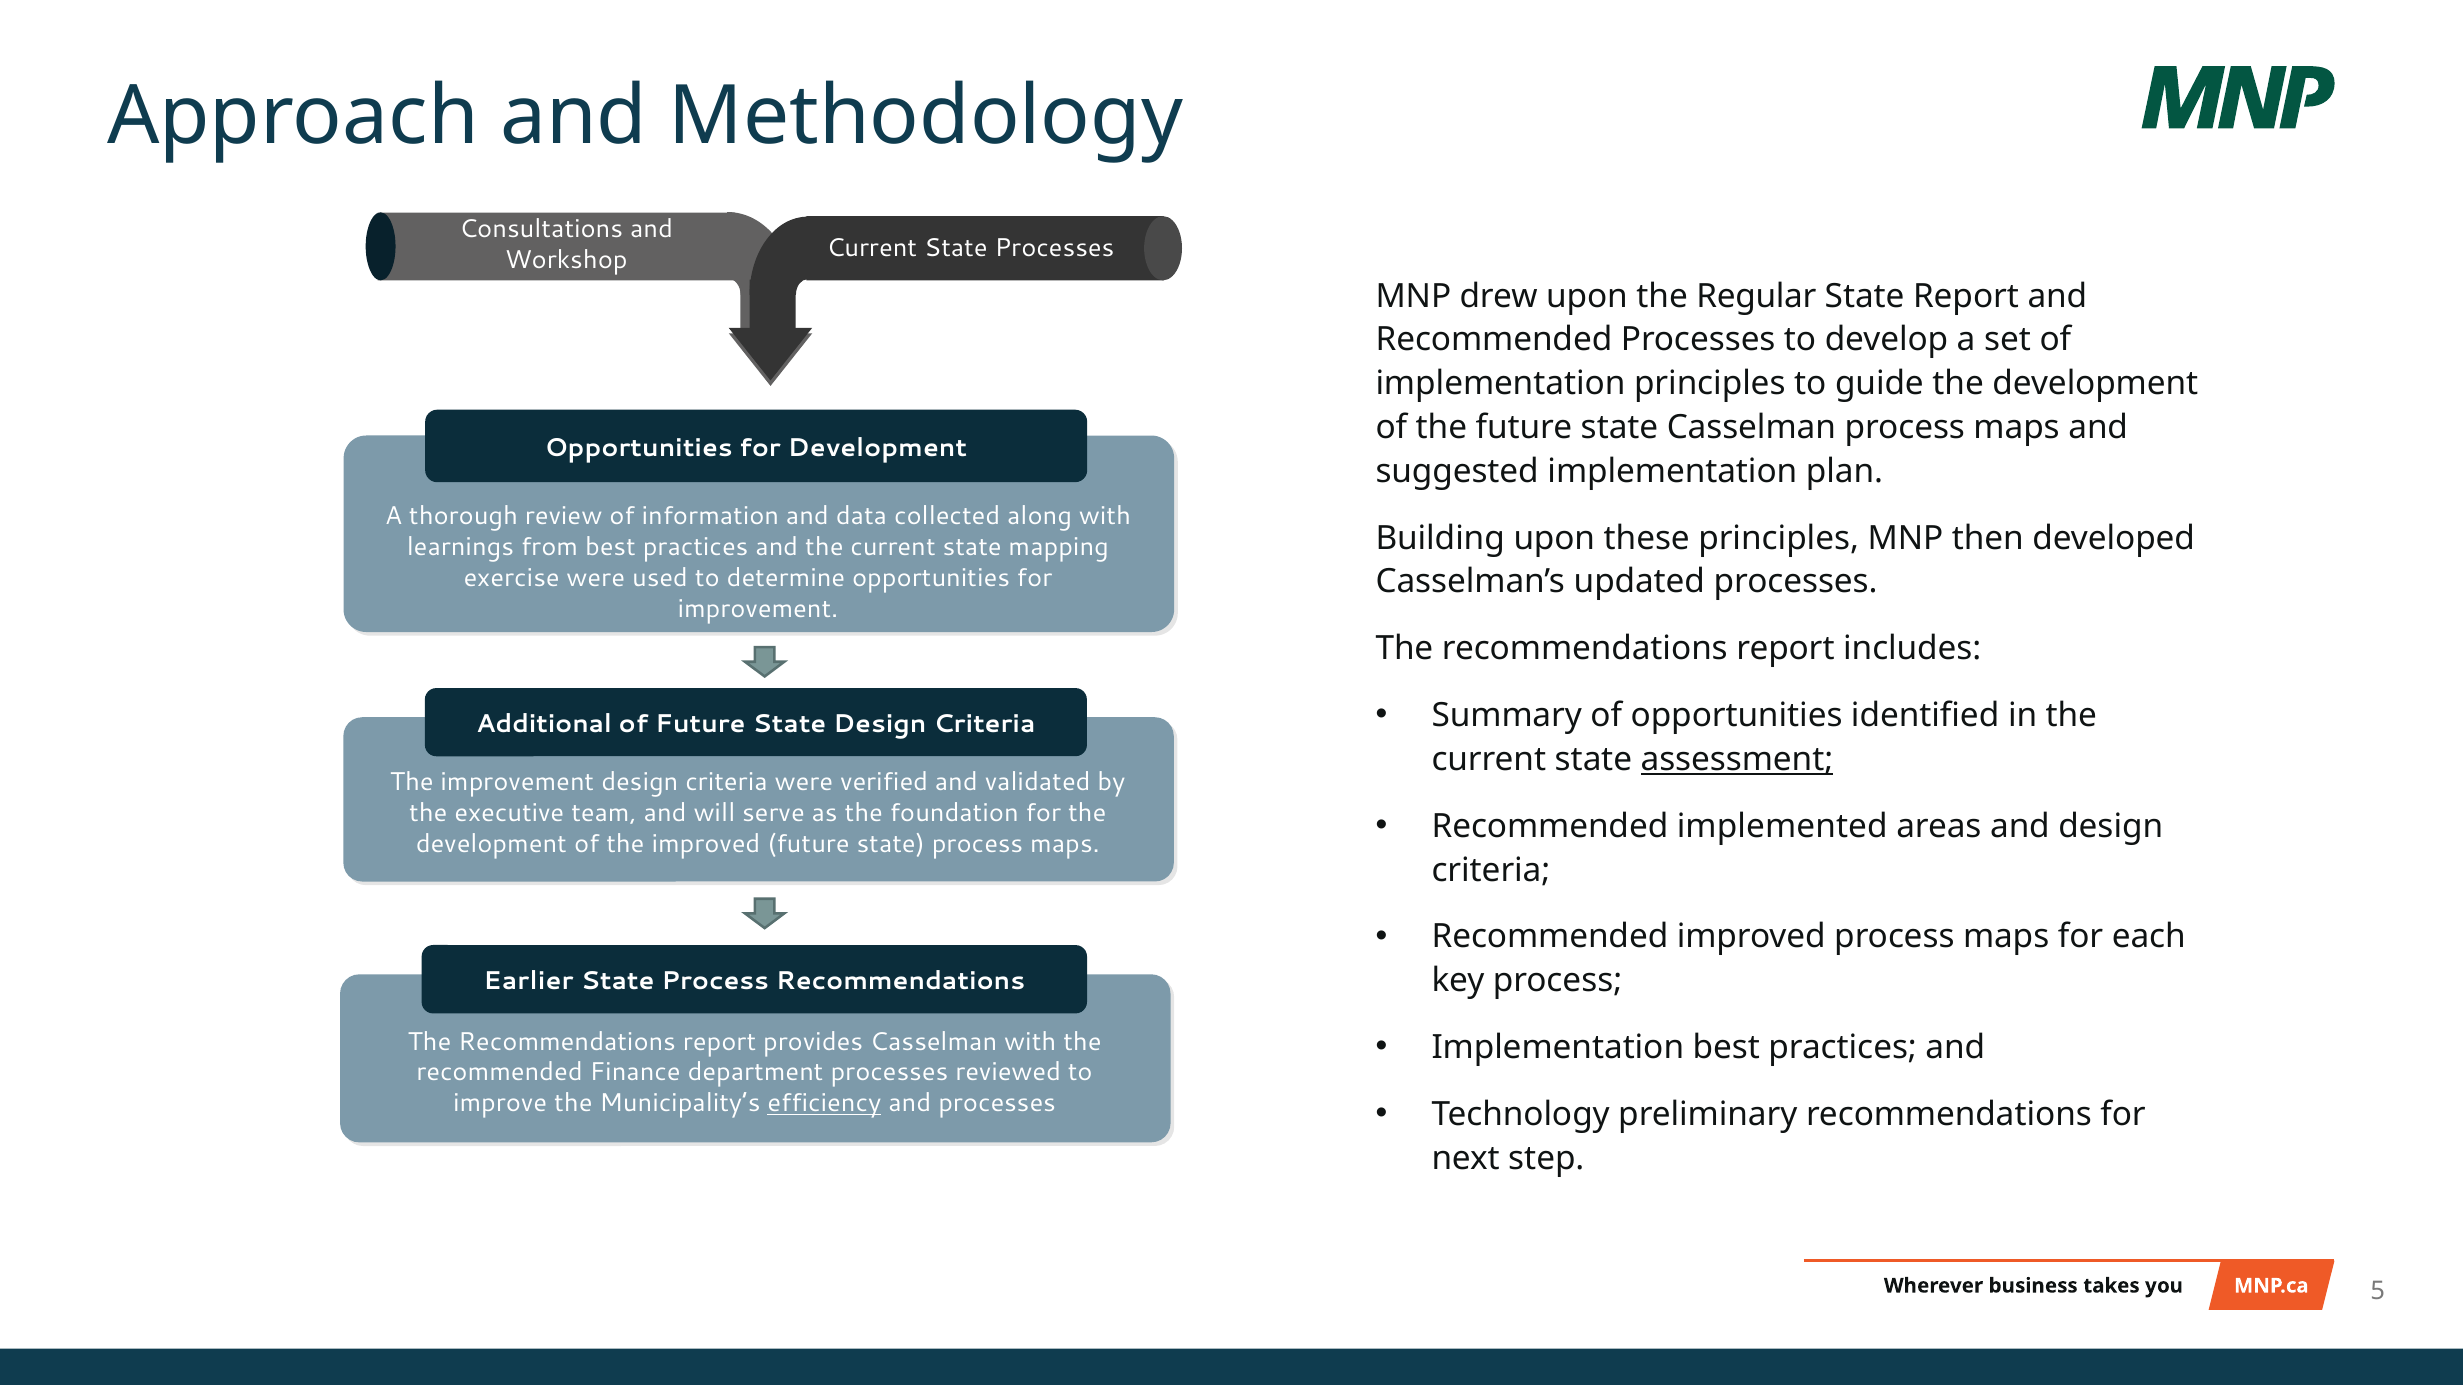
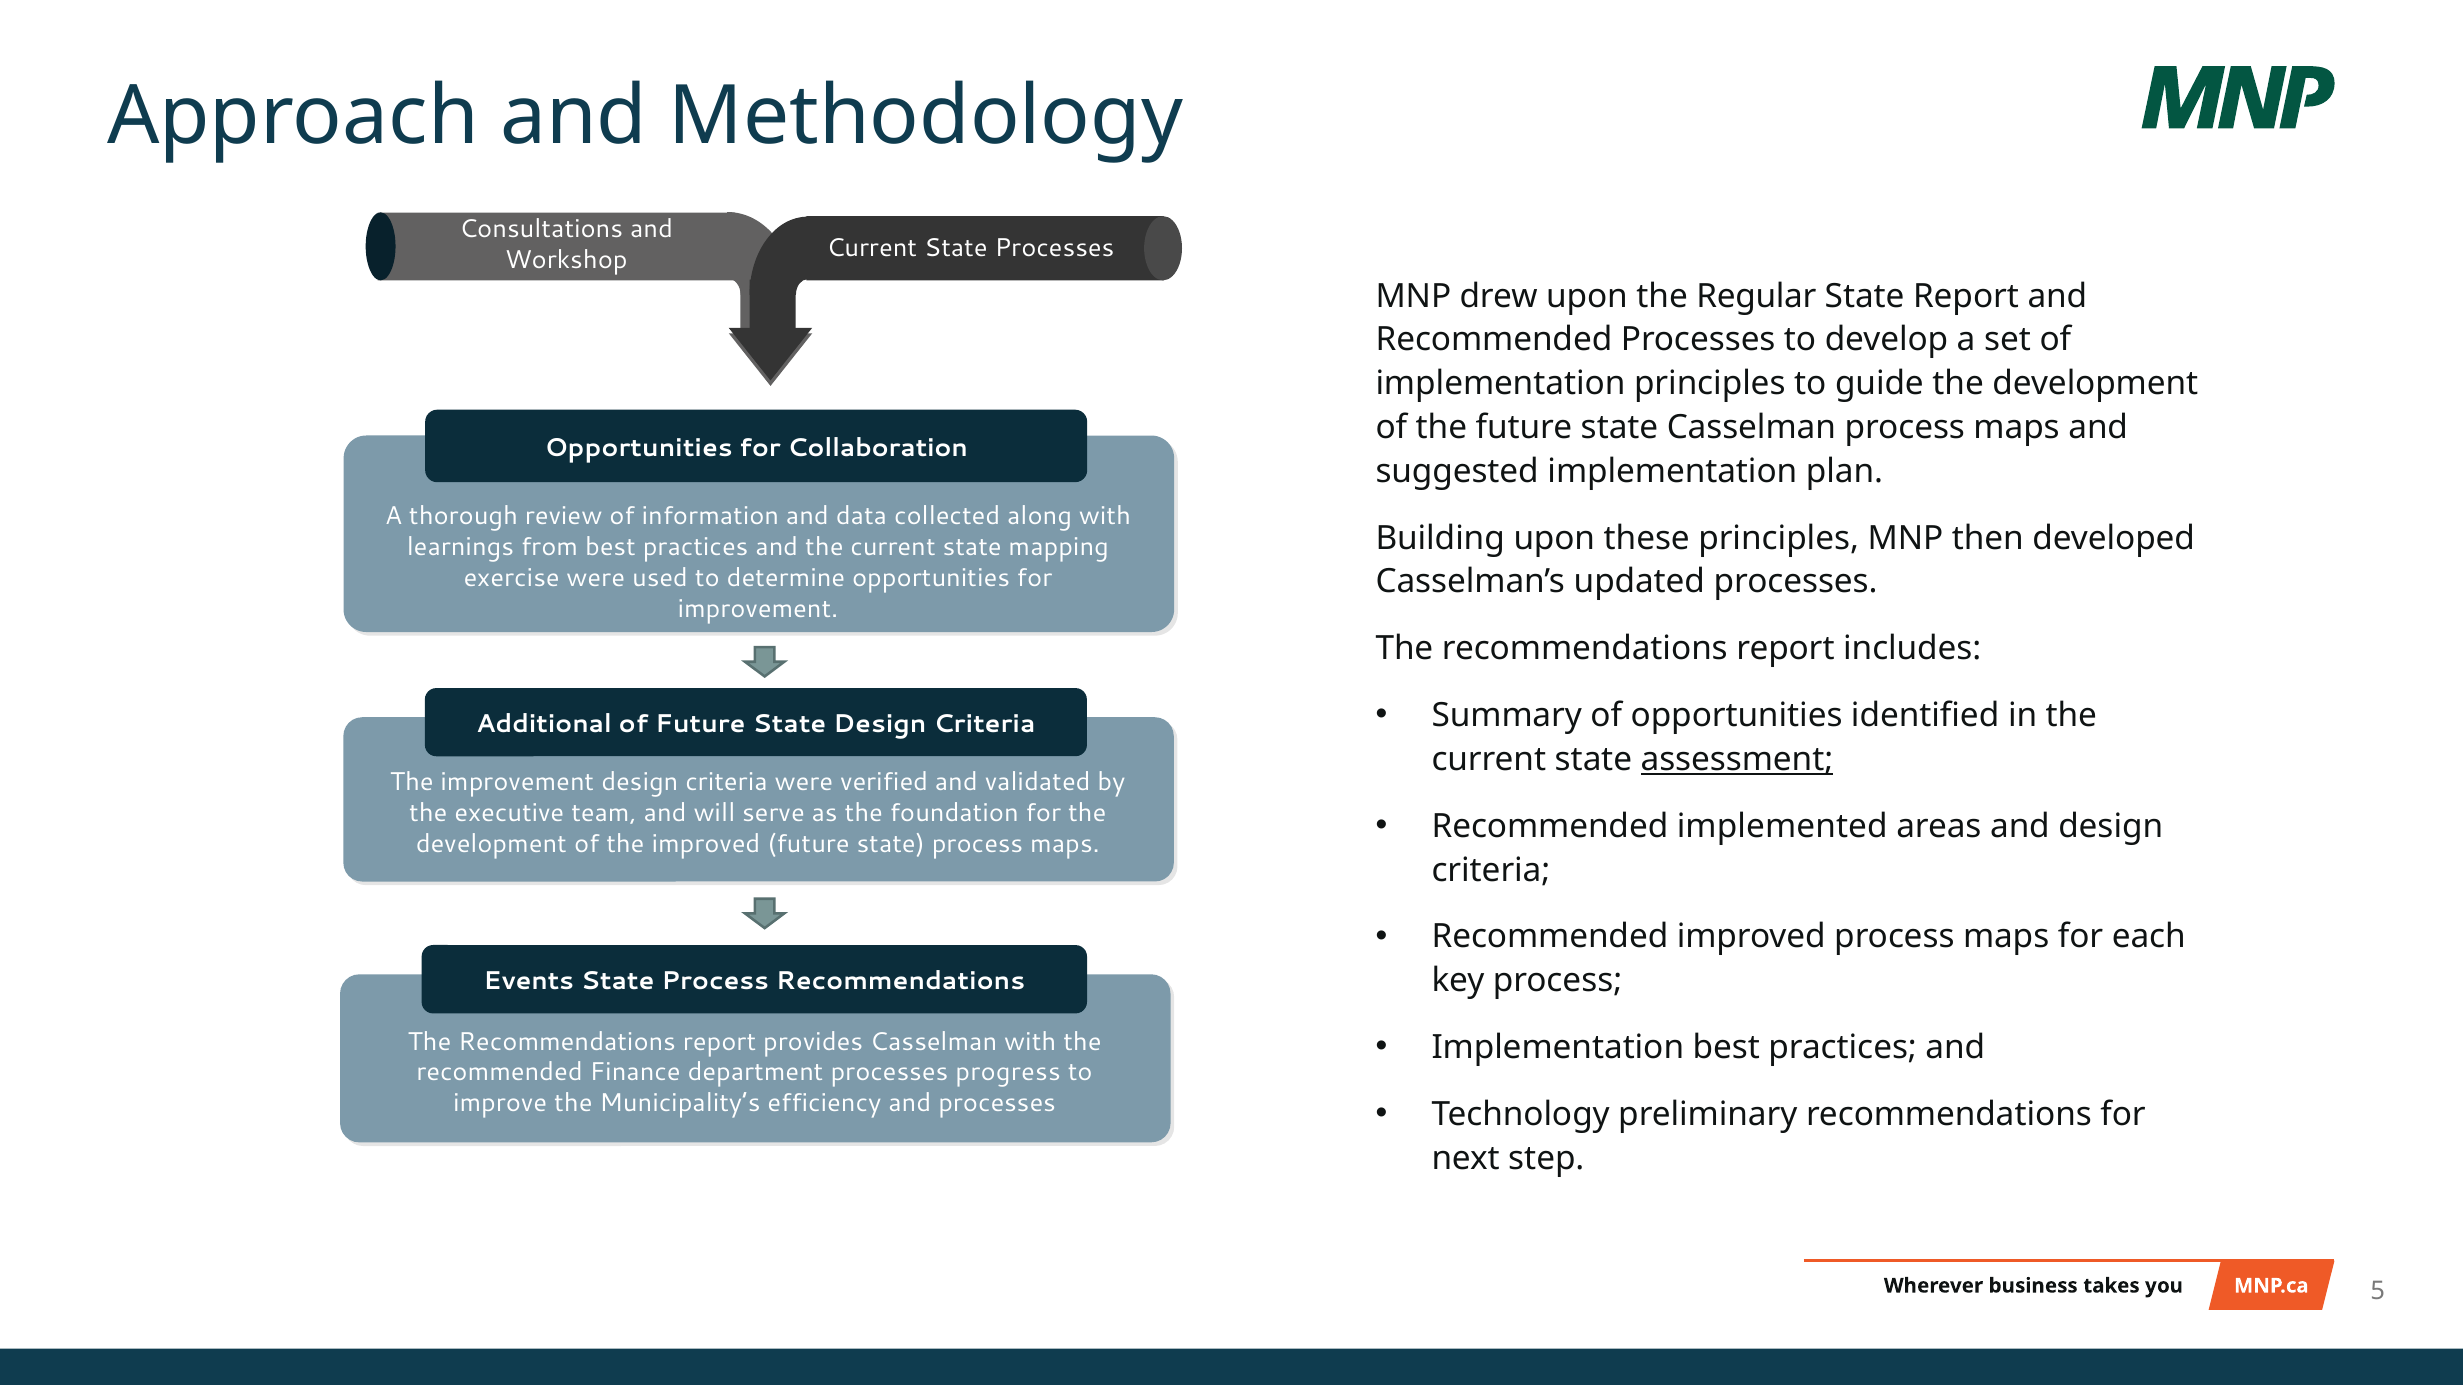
for Development: Development -> Collaboration (878, 448)
Earlier: Earlier -> Events (529, 981)
reviewed: reviewed -> progress (1008, 1073)
efficiency underline: present -> none (824, 1104)
